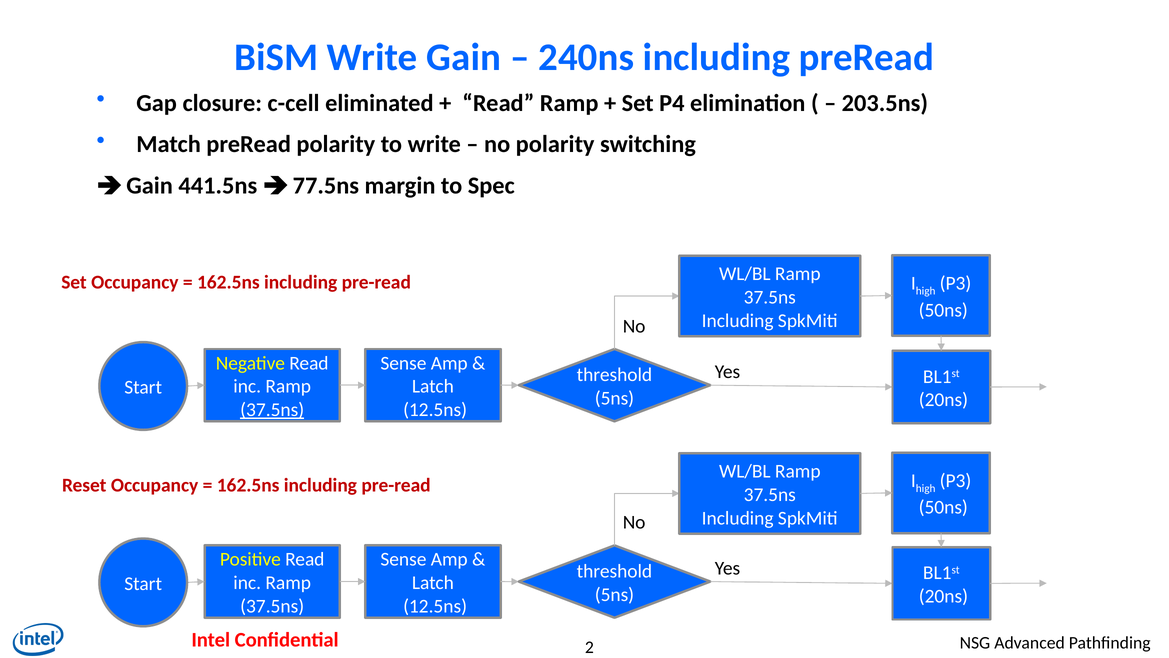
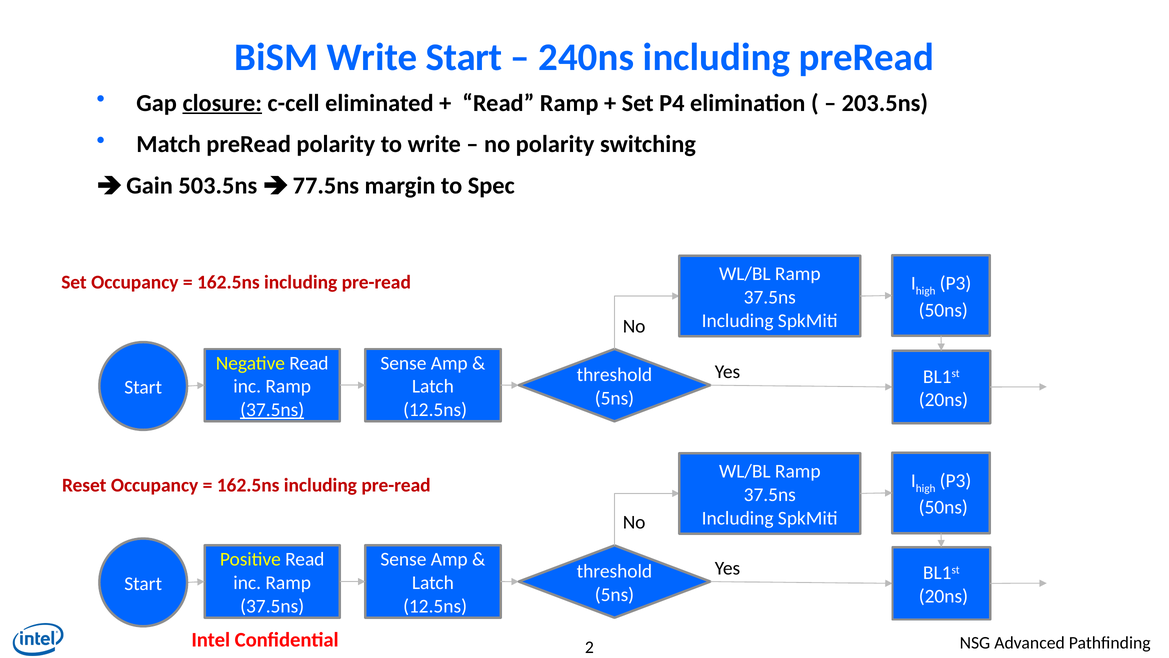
Write Gain: Gain -> Start (464, 57)
closure underline: none -> present (222, 103)
441.5ns: 441.5ns -> 503.5ns (218, 186)
